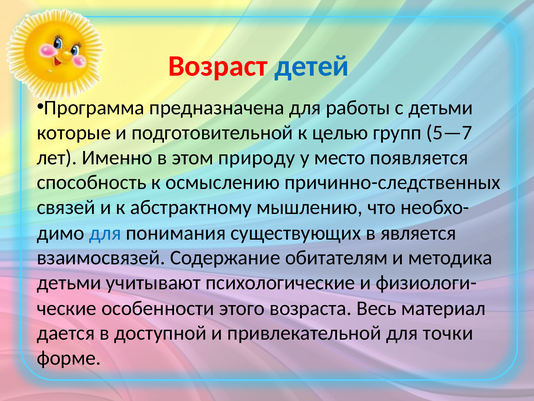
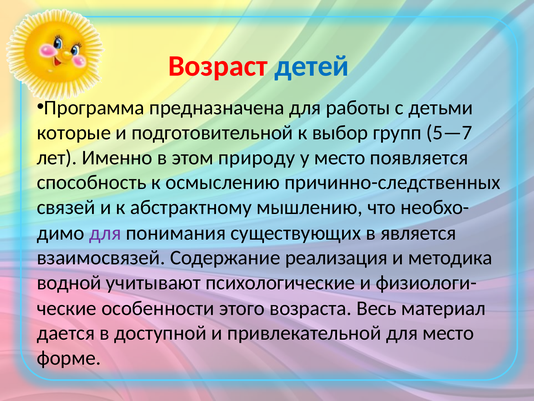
целью: целью -> выбор (340, 132)
для colour: blue -> purple (105, 233)
обитателям: обитателям -> реализация (336, 257)
детьми: детьми -> водной (69, 282)
для точки: точки -> место (448, 333)
